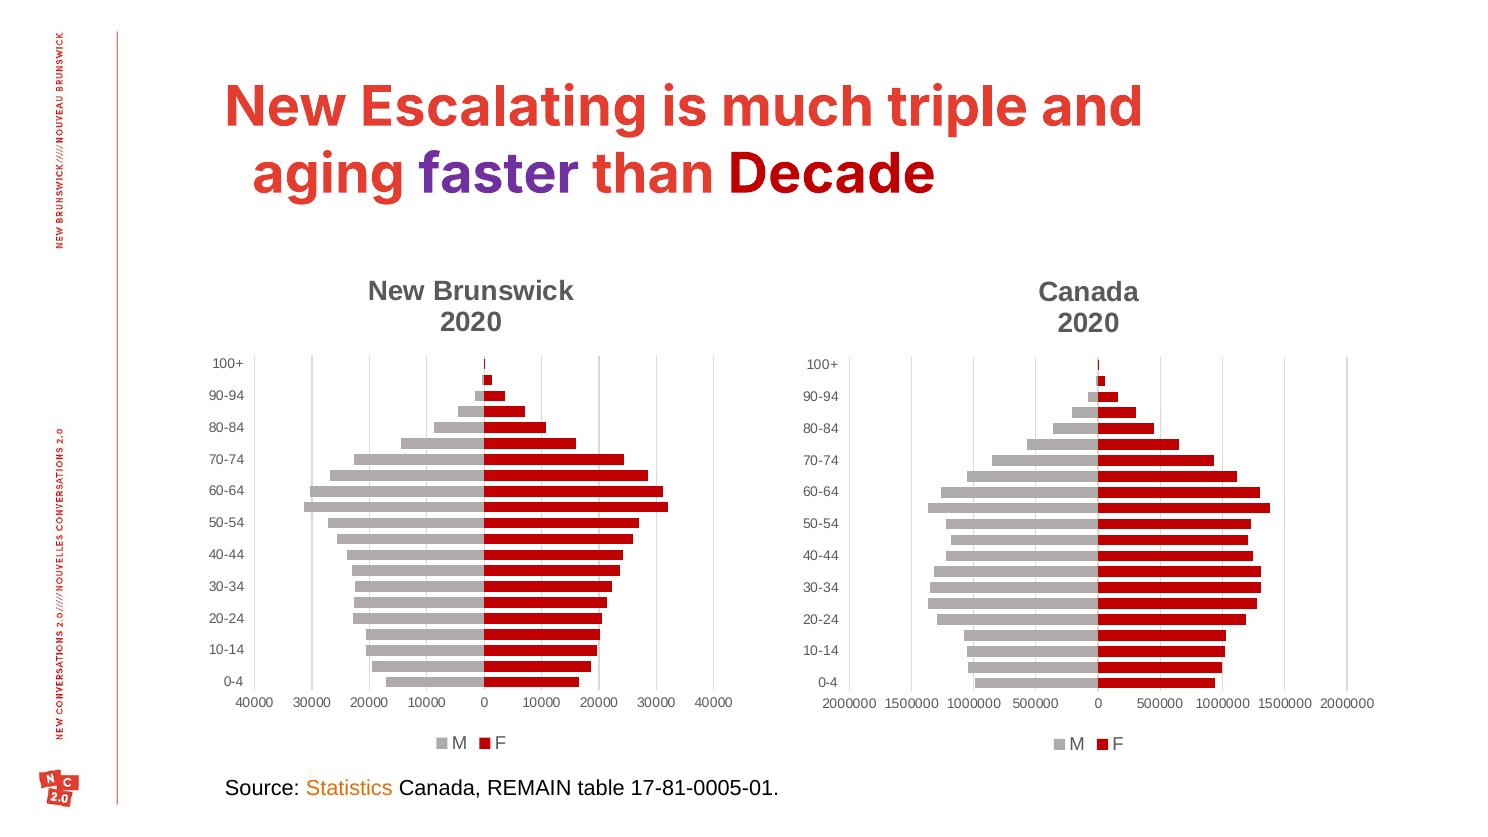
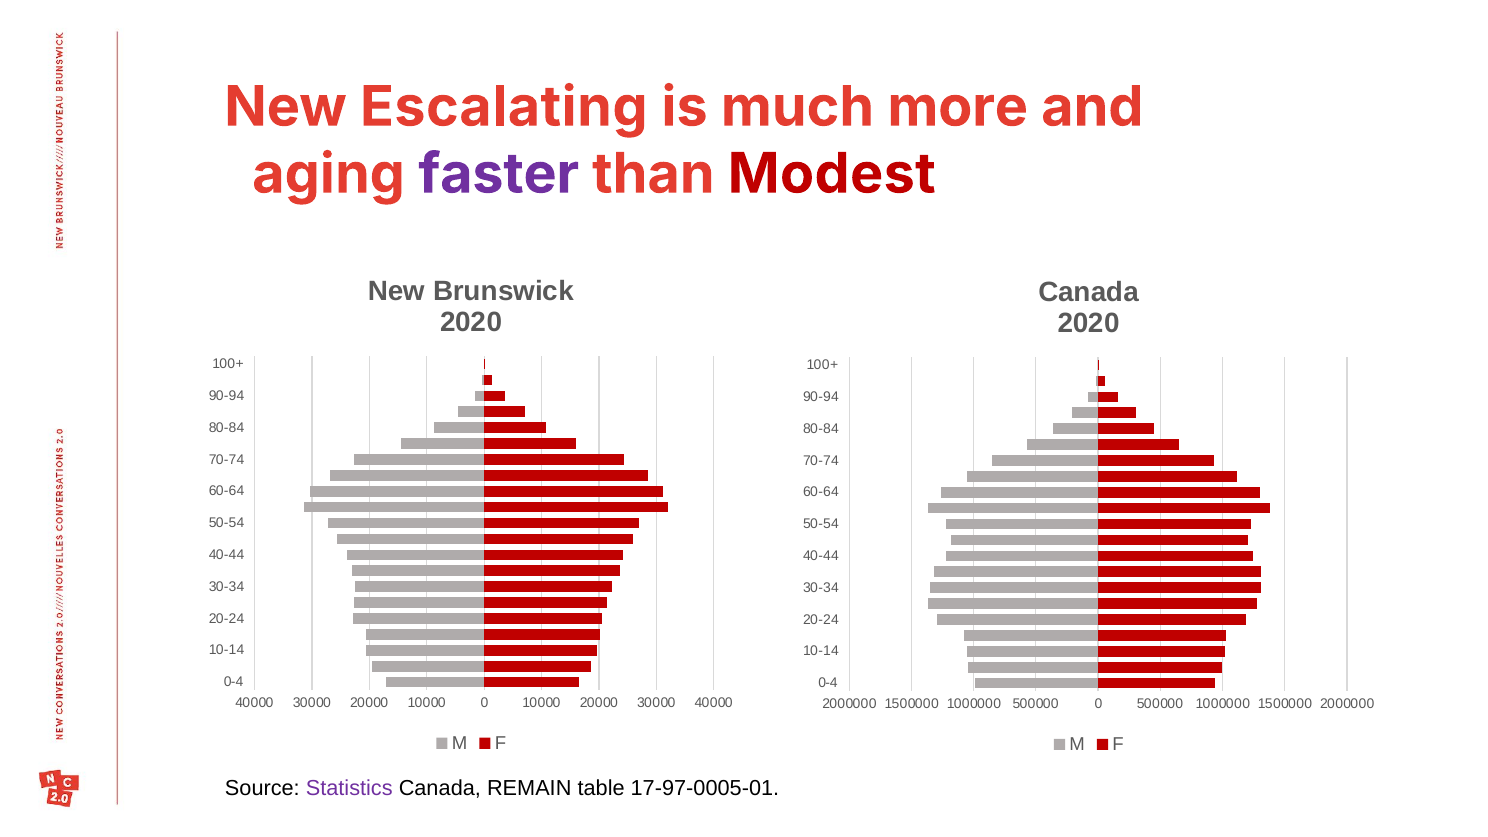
triple: triple -> more (958, 107)
Decade: Decade -> Modest (832, 174)
Statistics colour: orange -> purple (349, 788)
17-81-0005-01: 17-81-0005-01 -> 17-97-0005-01 (705, 788)
